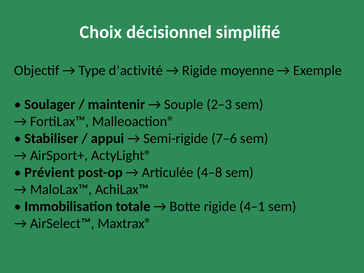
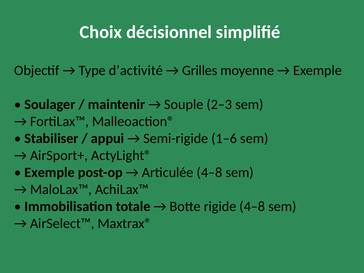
Rigide: Rigide -> Grilles (200, 70)
7–6: 7–6 -> 1–6 (224, 138)
Prévient: Prévient -> Exemple (50, 172)
rigide 4–1: 4–1 -> 4–8 (252, 206)
